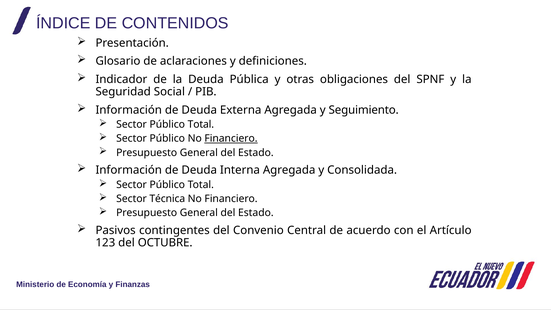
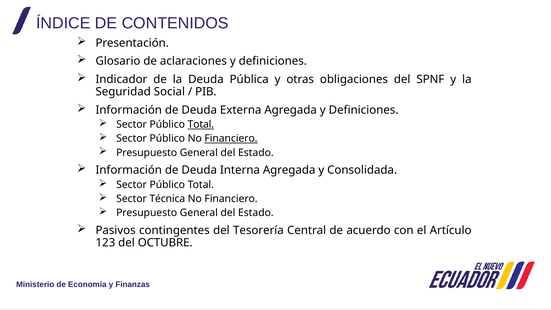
Agregada y Seguimiento: Seguimiento -> Definiciones (364, 110)
Total underline: none -> present (201, 125)
Convenio: Convenio -> Tesorería (258, 230)
